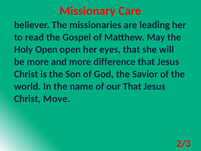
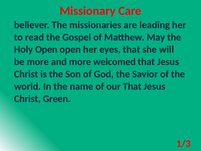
difference: difference -> welcomed (115, 62)
Move: Move -> Green (57, 99)
2/3: 2/3 -> 1/3 (183, 143)
